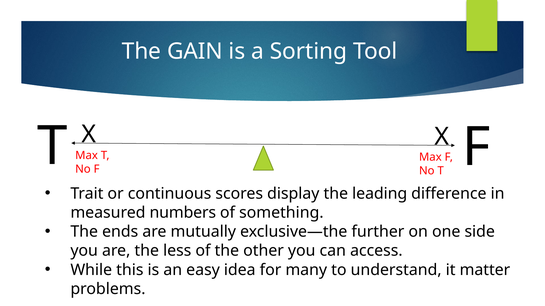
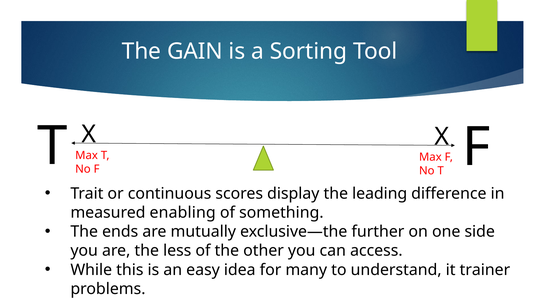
numbers: numbers -> enabling (183, 213)
matter: matter -> trainer (485, 270)
